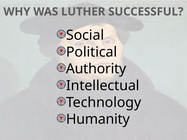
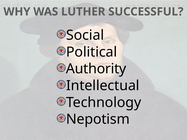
Humanity: Humanity -> Nepotism (98, 119)
